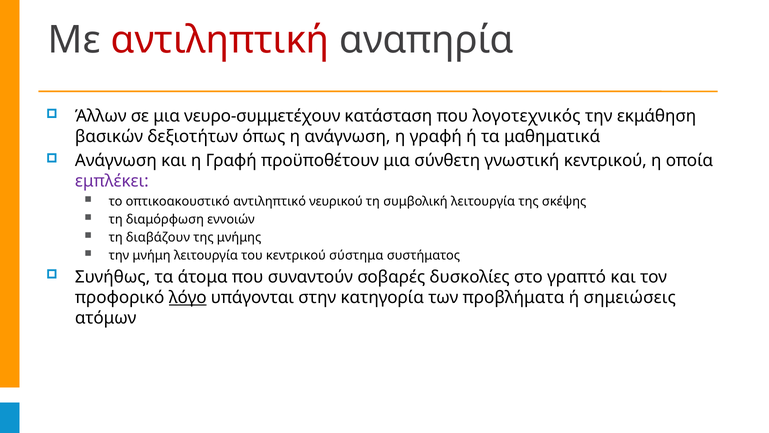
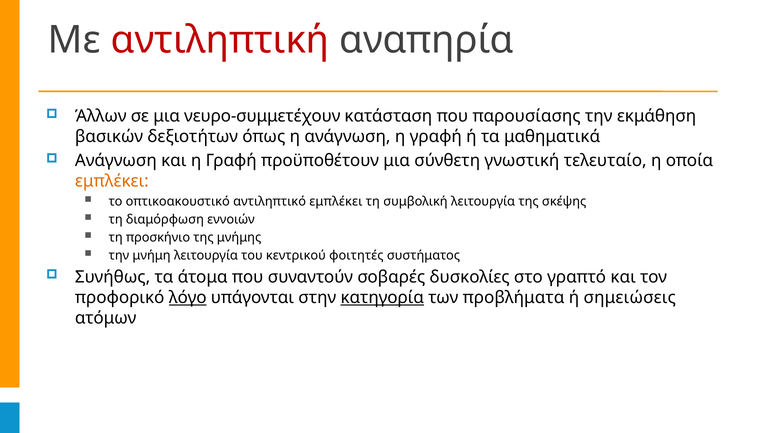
λογοτεχνικός: λογοτεχνικός -> παρουσίασης (527, 116)
γνωστική κεντρικού: κεντρικού -> τελευταίο (605, 161)
εμπλέκει colour: purple -> orange (112, 181)
αντιληπτικό νευρικού: νευρικού -> εμπλέκει (336, 201)
διαβάζουν: διαβάζουν -> προσκήνιο (158, 237)
σύστημα: σύστημα -> φοιτητές (356, 255)
κατηγορία underline: none -> present (382, 297)
